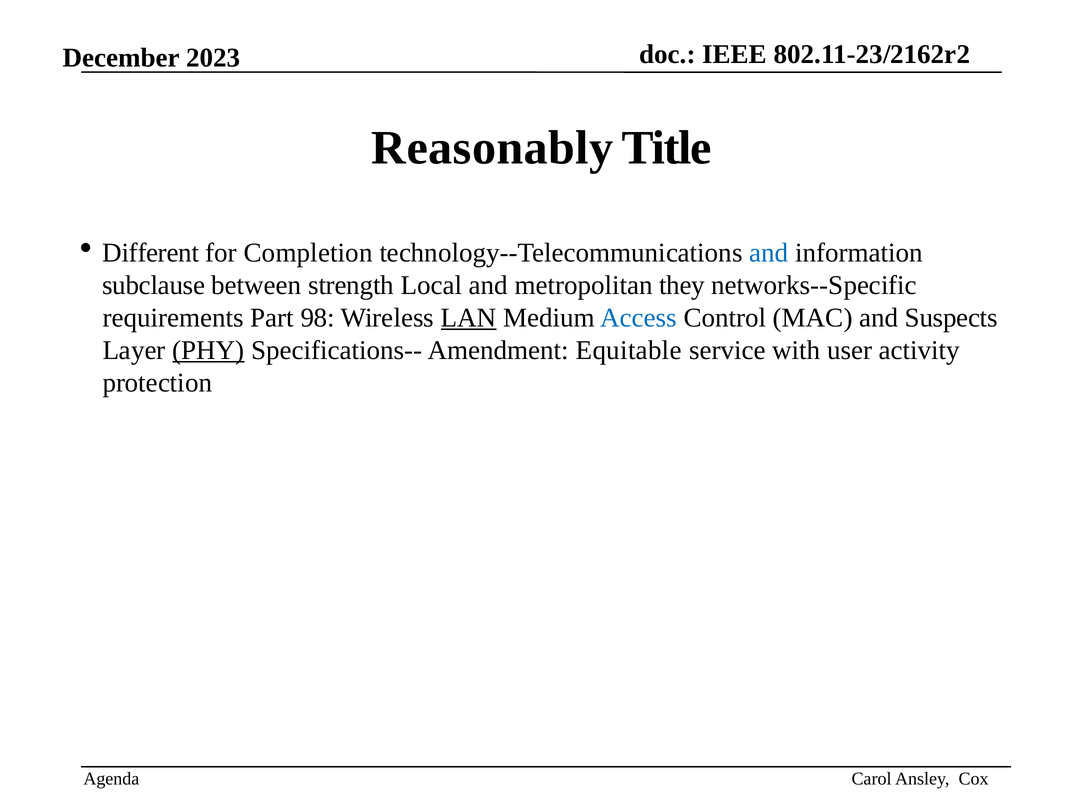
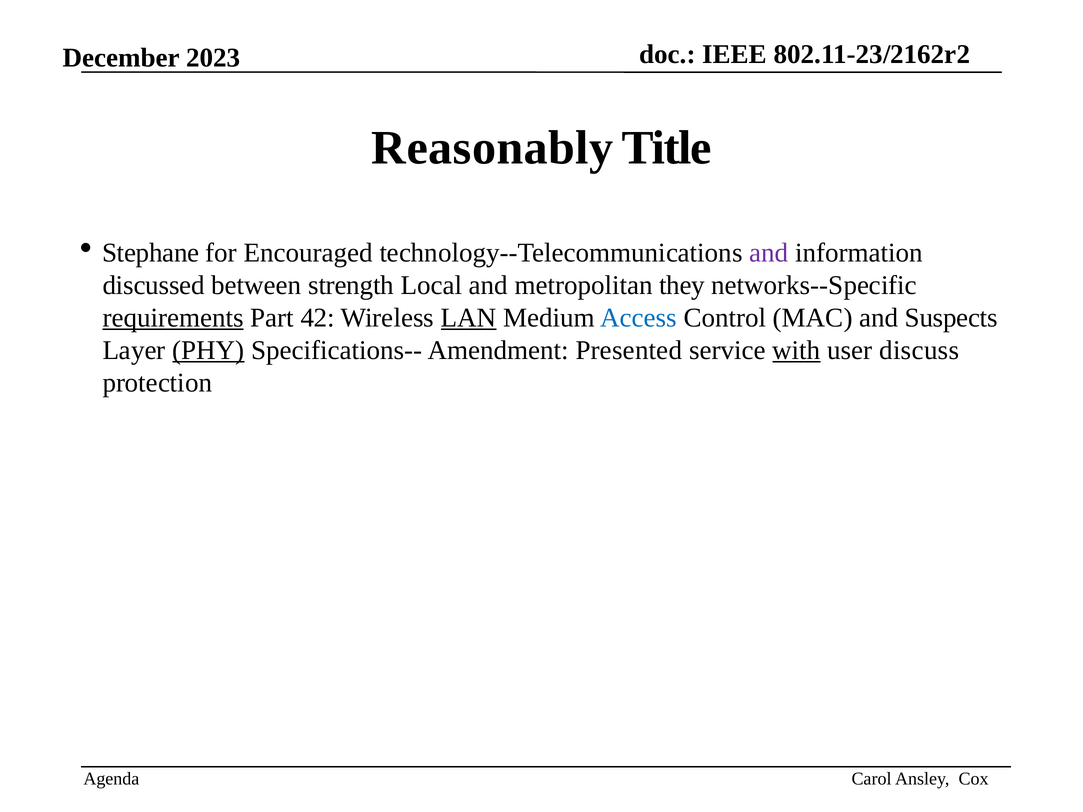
Different: Different -> Stephane (151, 253)
Completion: Completion -> Encouraged (308, 253)
and colour: blue -> purple (769, 253)
subclause: subclause -> discussed (154, 285)
requirements underline: none -> present (173, 318)
98: 98 -> 42 (318, 318)
Equitable: Equitable -> Presented (629, 350)
with underline: none -> present (796, 350)
activity: activity -> discuss (919, 350)
